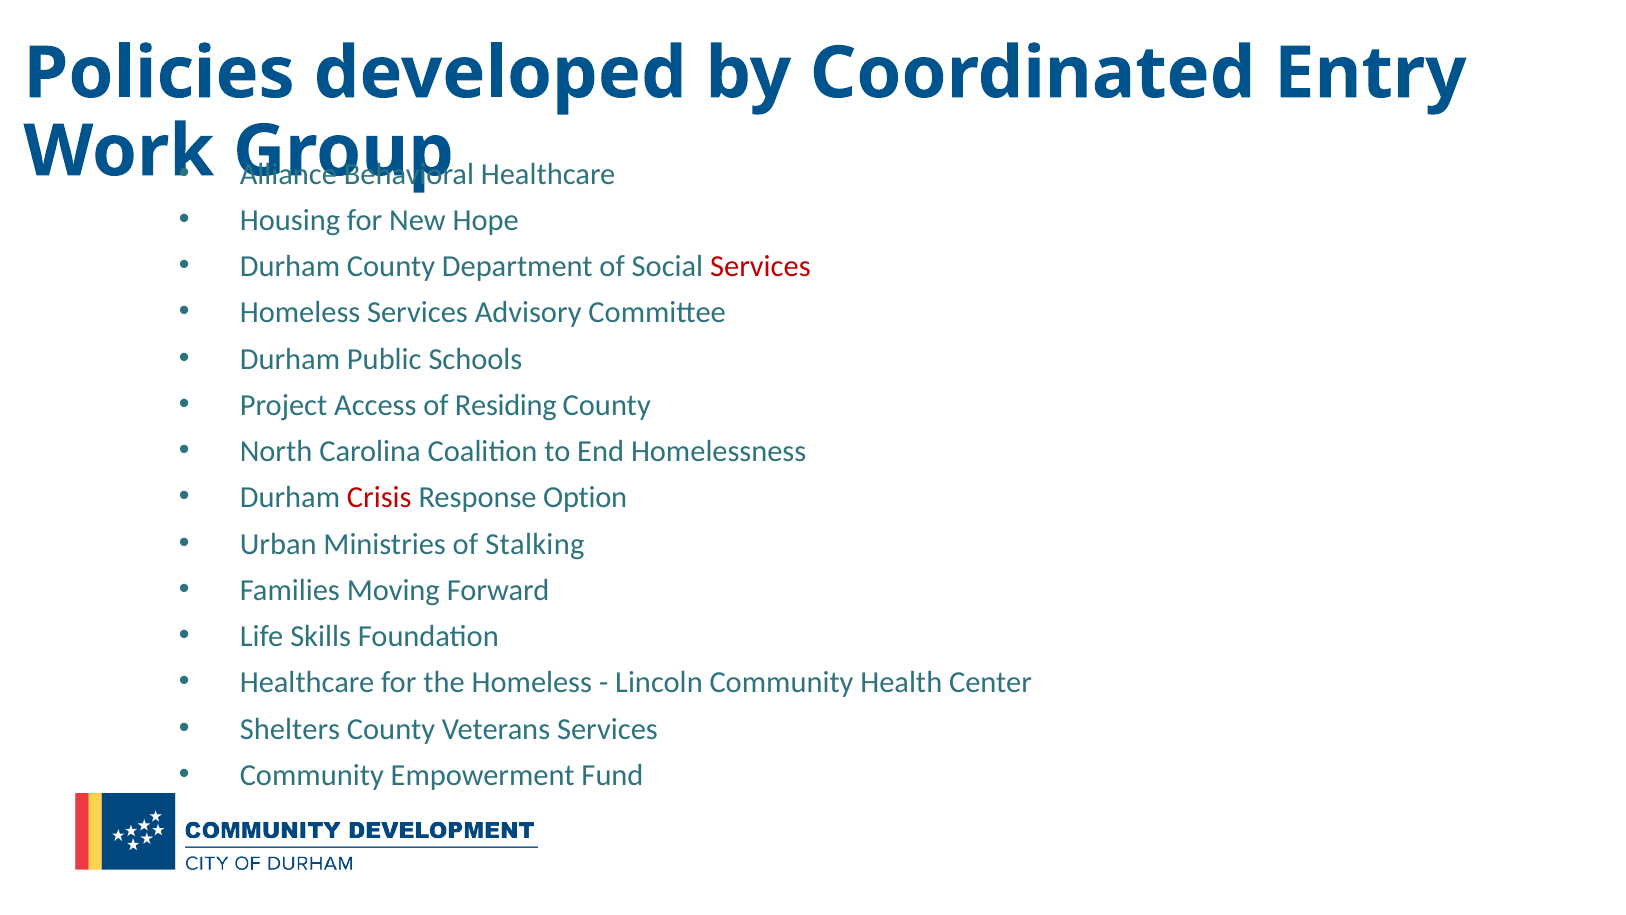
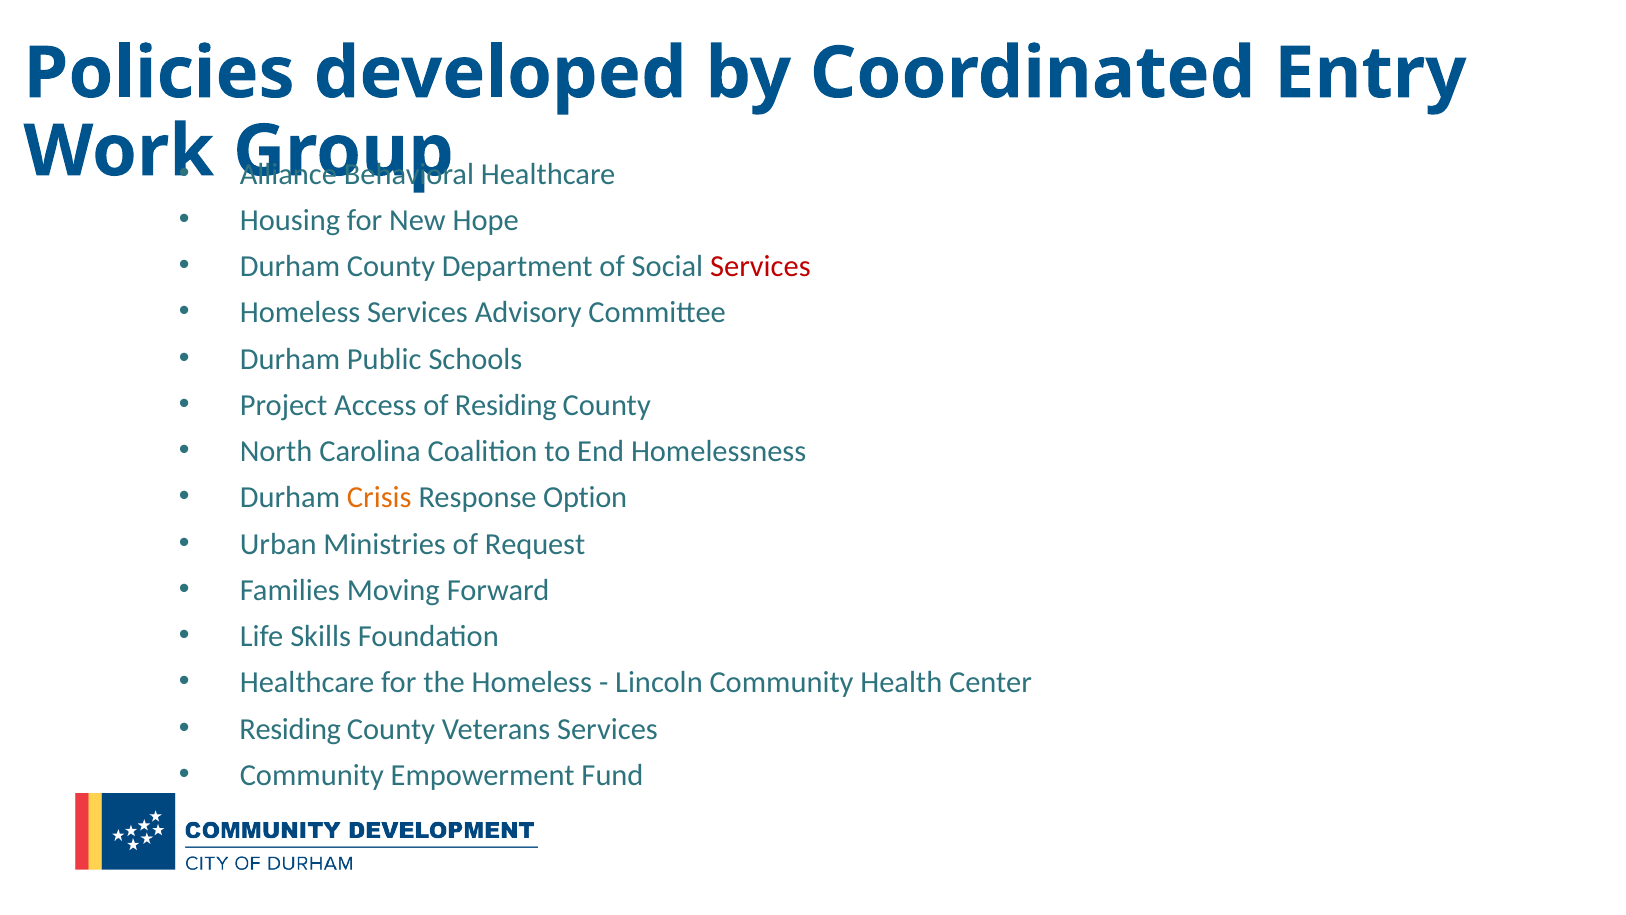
Crisis colour: red -> orange (379, 498)
Stalking: Stalking -> Request (535, 544)
Shelters: Shelters -> Residing (290, 729)
